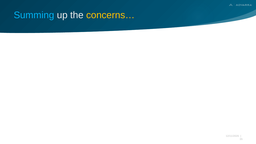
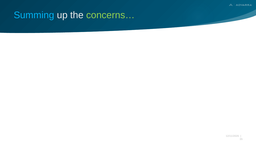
concerns… colour: yellow -> light green (110, 15)
